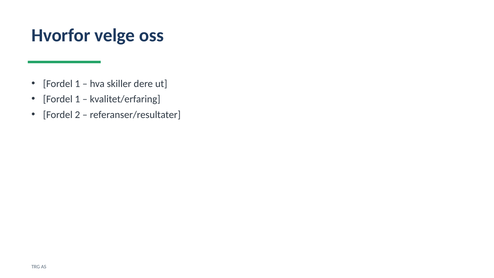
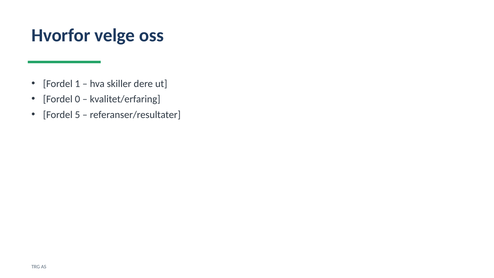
1: 1 -> 0 (77, 99)
2: 2 -> 5 (77, 115)
